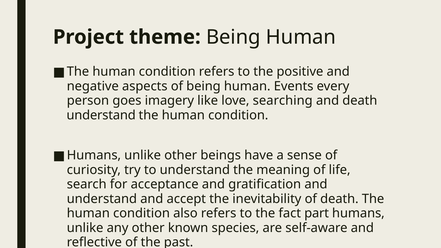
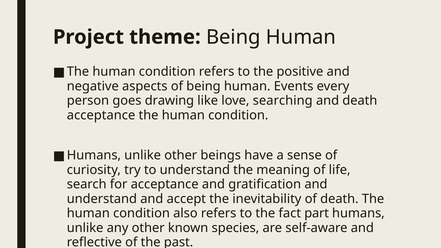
imagery: imagery -> drawing (169, 101)
understand: understand -> acceptance (101, 115)
